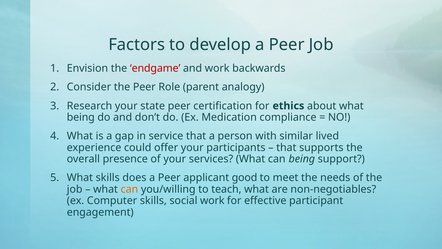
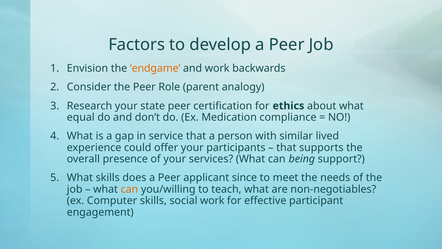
endgame colour: red -> orange (155, 68)
being: being -> equal (81, 117)
good: good -> since (244, 178)
